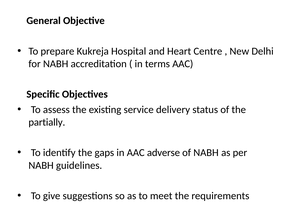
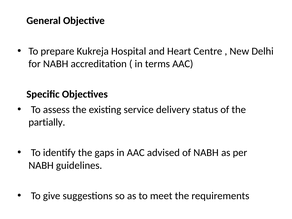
adverse: adverse -> advised (163, 153)
